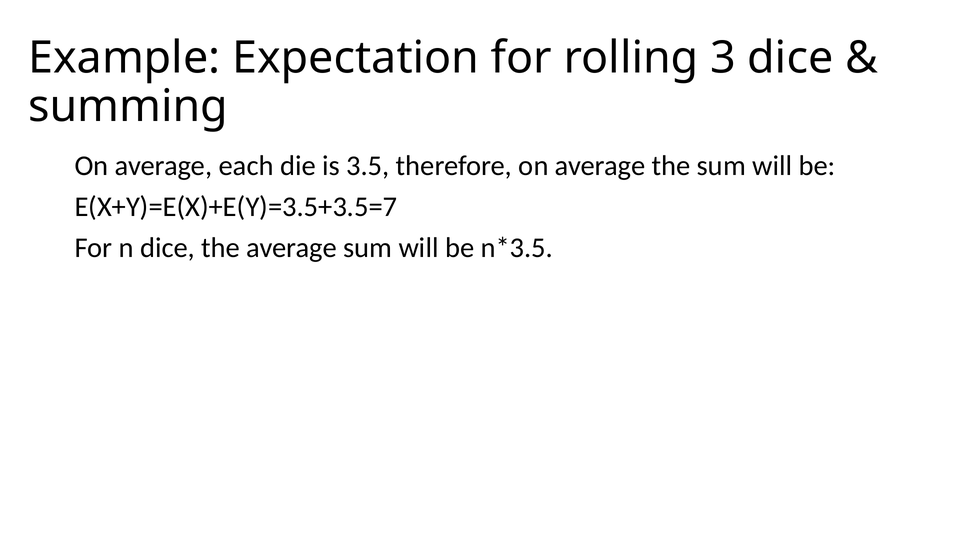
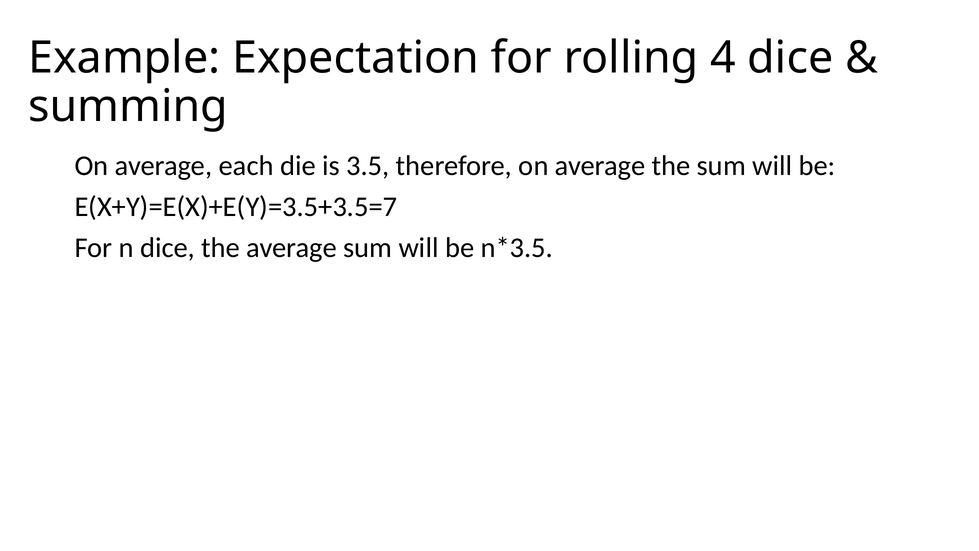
3: 3 -> 4 (723, 58)
